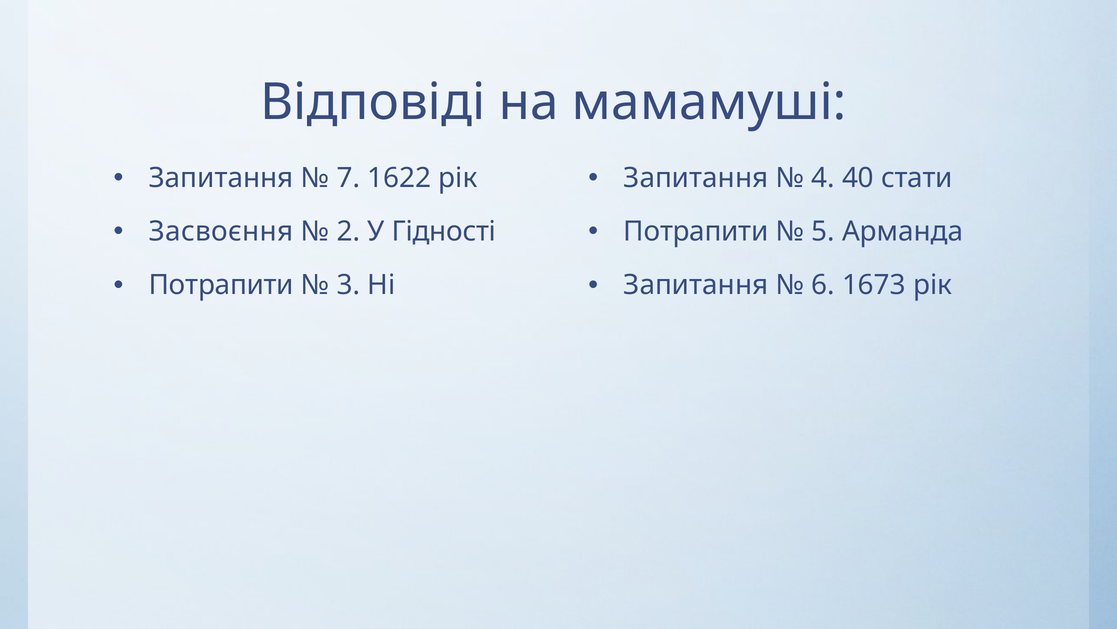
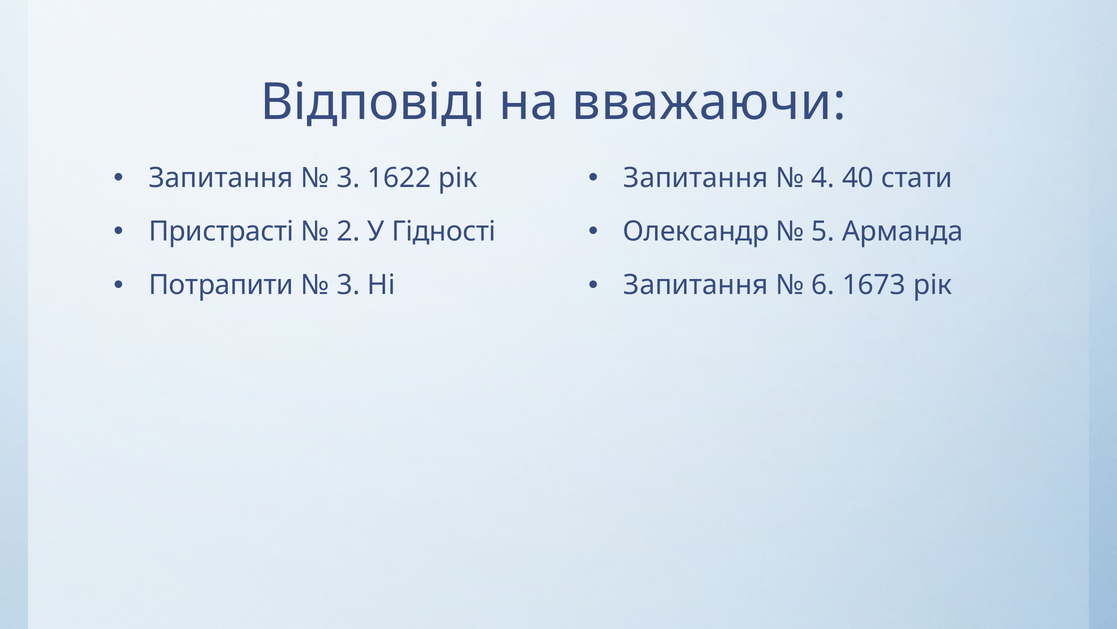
мамамуші: мамамуші -> вважаючи (709, 102)
7: 7 -> 3 (348, 178)
Засвоєння: Засвоєння -> Пристрасті (221, 231)
Потрапити: Потрапити -> Олександр (696, 231)
